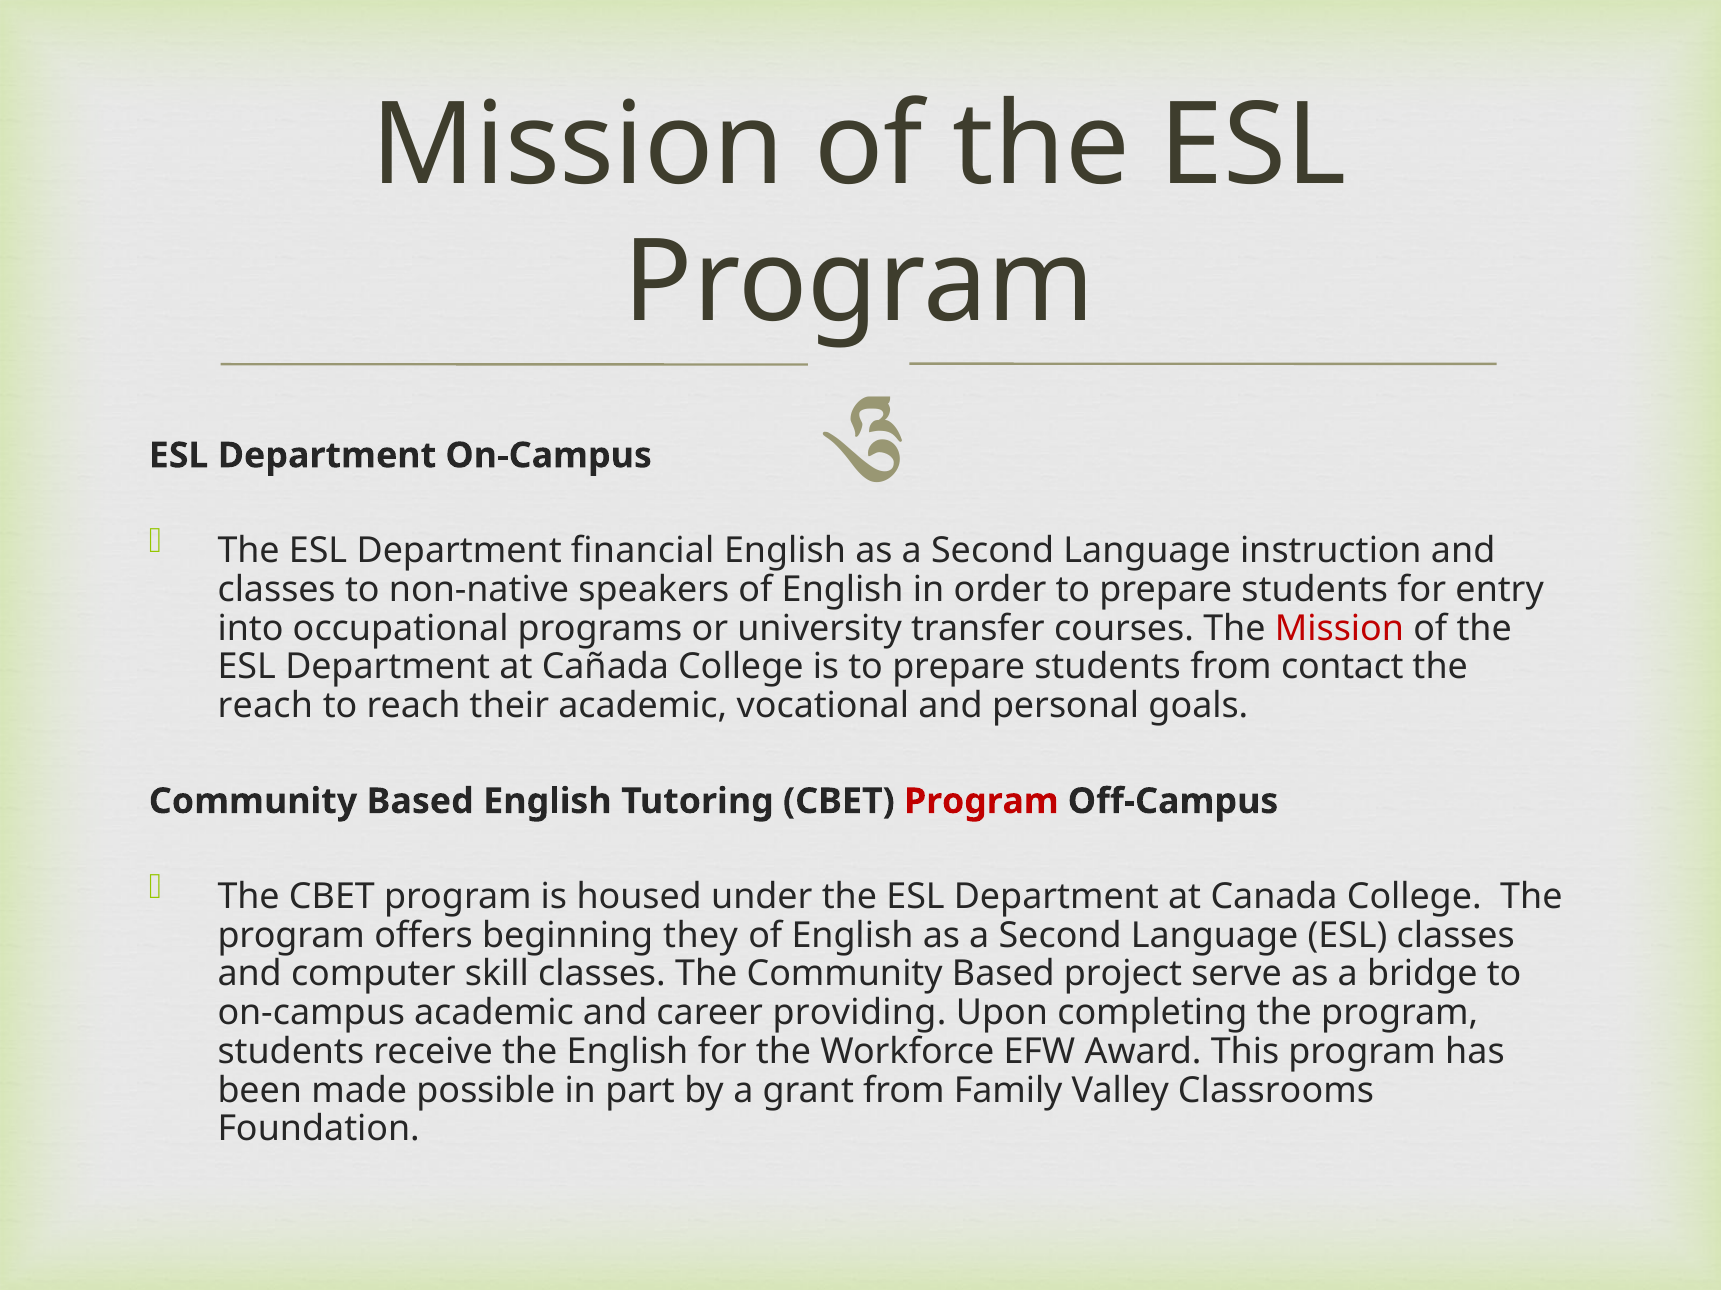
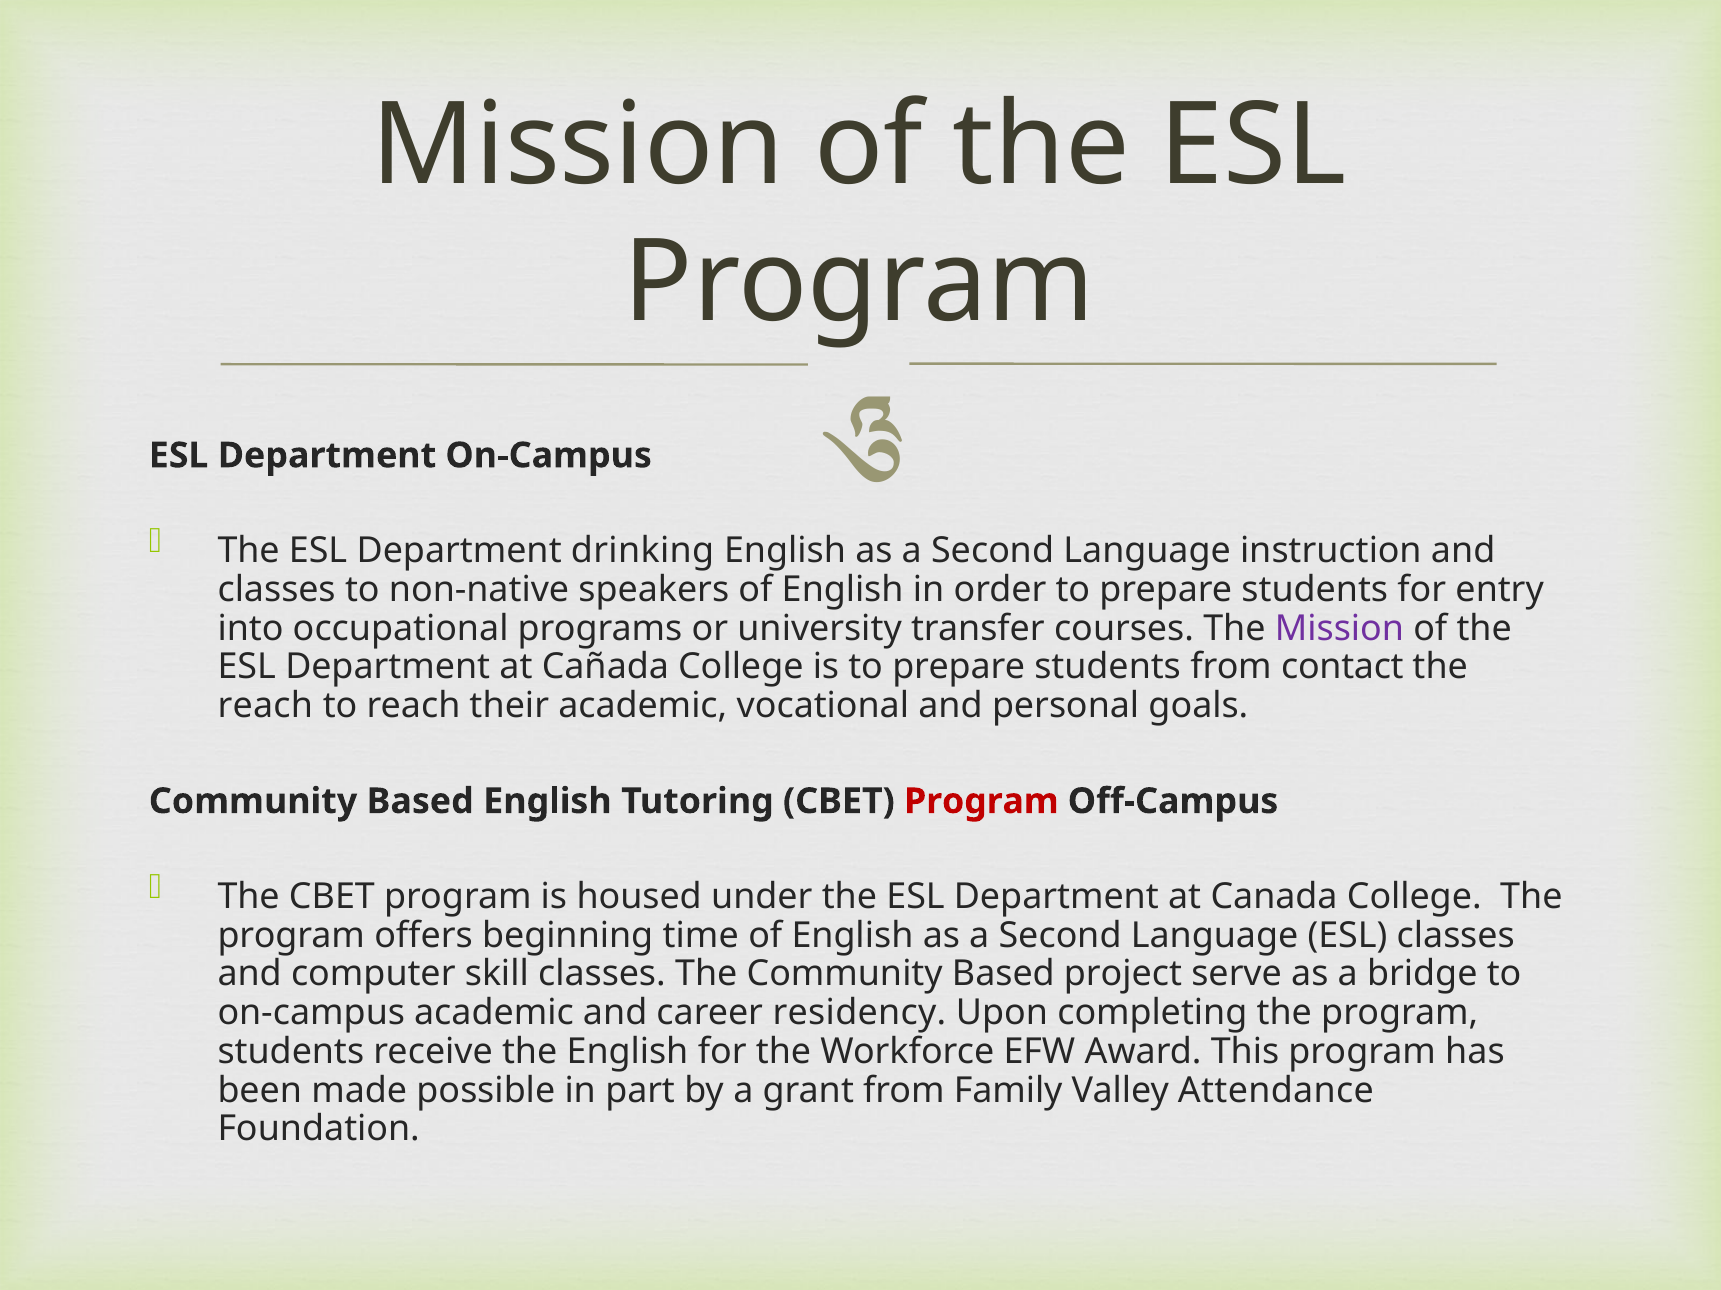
financial: financial -> drinking (643, 551)
Mission colour: red -> purple (1339, 629)
they: they -> time (701, 936)
providing: providing -> residency (859, 1013)
Classrooms: Classrooms -> Attendance (1276, 1091)
